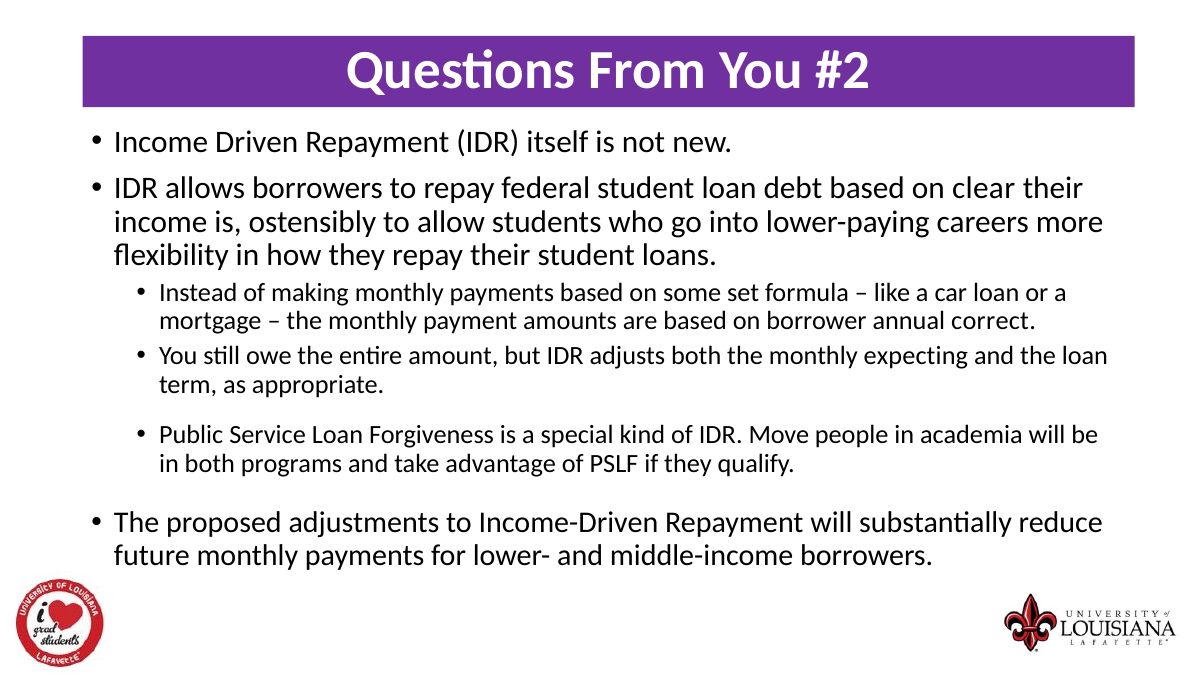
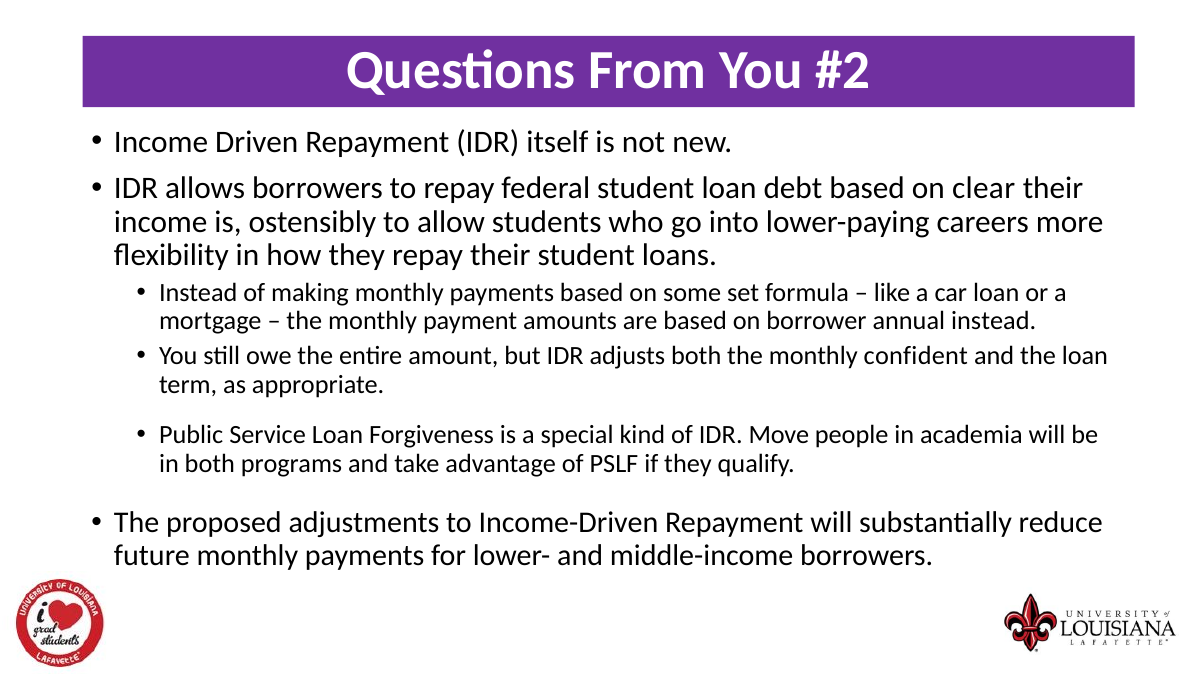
annual correct: correct -> instead (994, 321)
expecting: expecting -> confident (916, 356)
